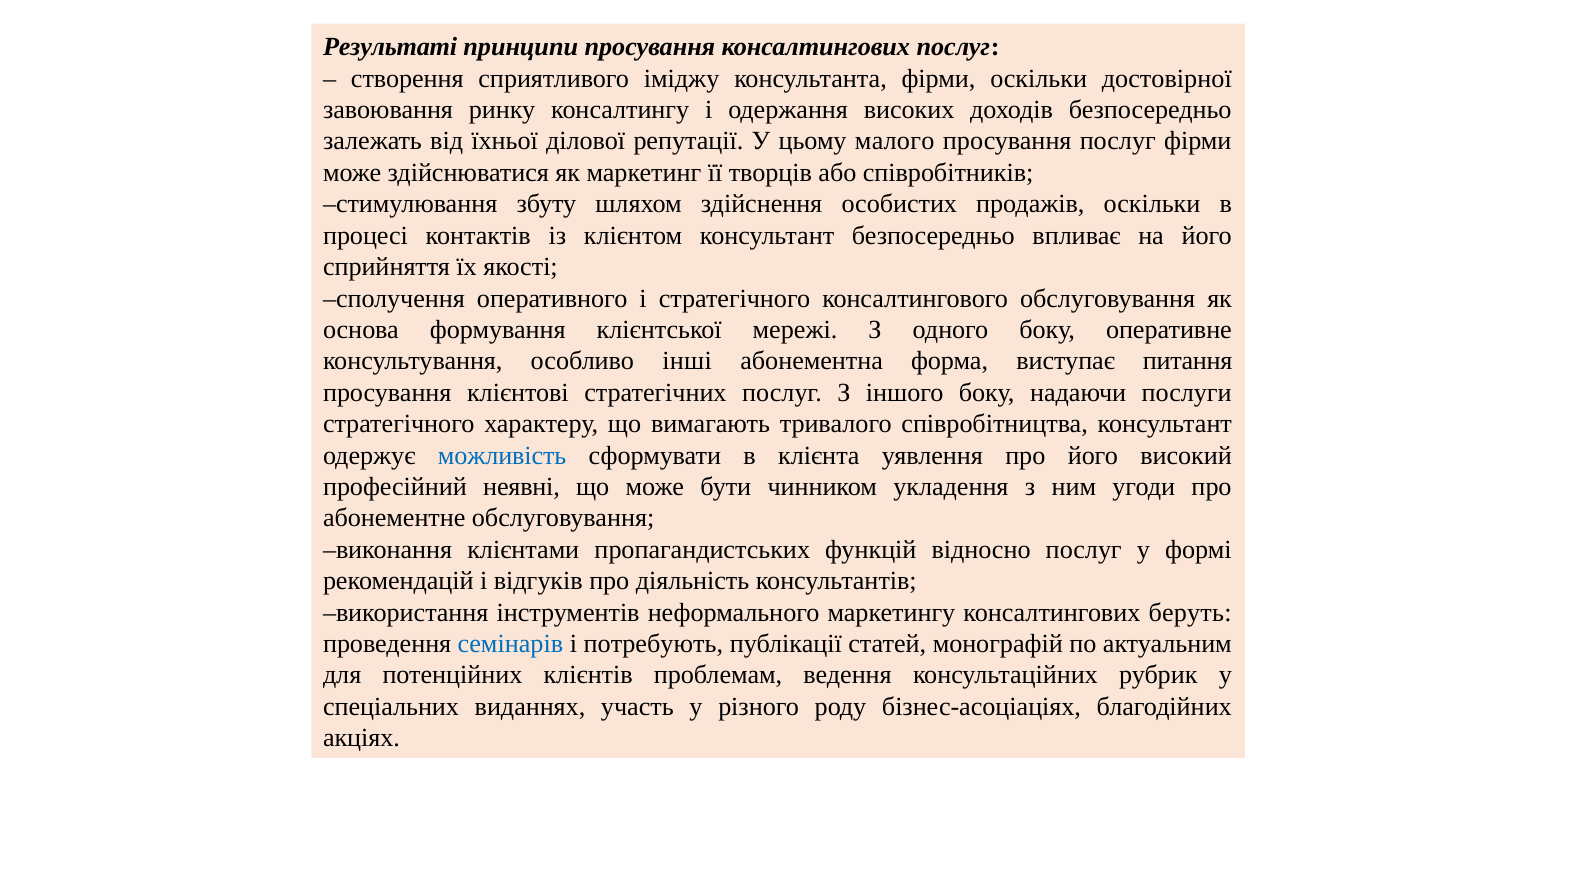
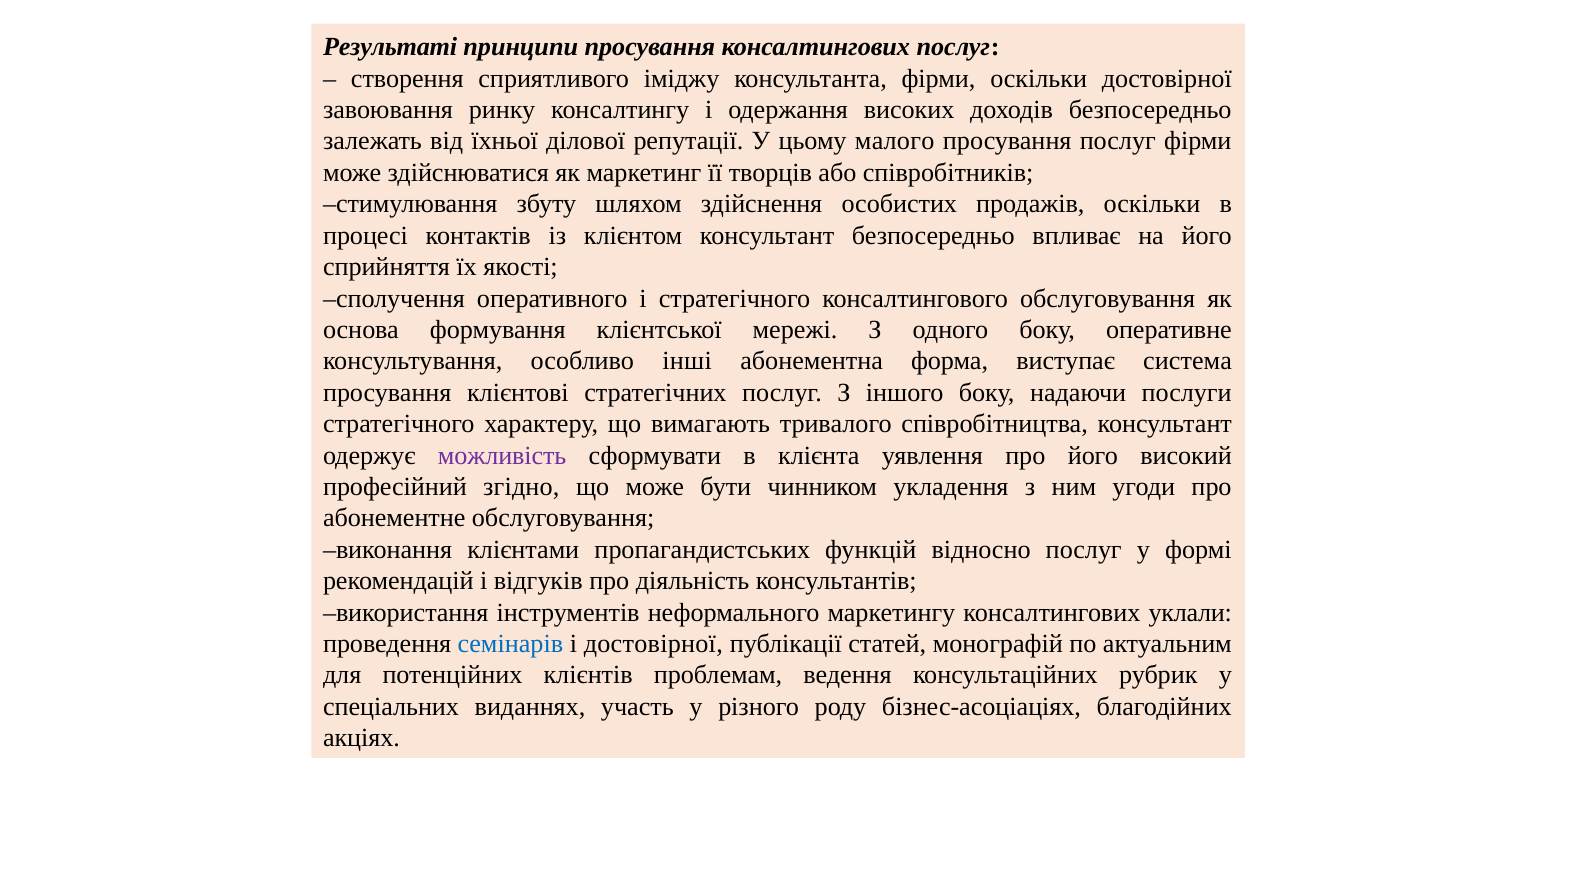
питання: питання -> система (1188, 361)
можливість colour: blue -> purple (502, 456)
неявні: неявні -> згідно (521, 487)
беруть: беруть -> уклали (1190, 613)
і потребують: потребують -> достовірної (653, 644)
